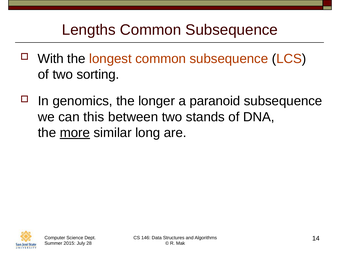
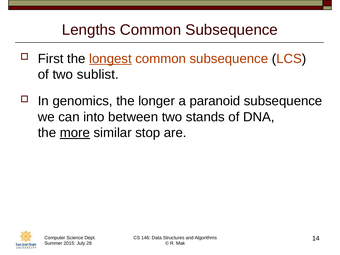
With: With -> First (51, 59)
longest underline: none -> present (110, 59)
sorting: sorting -> sublist (98, 75)
this: this -> into (94, 117)
long: long -> stop (148, 133)
